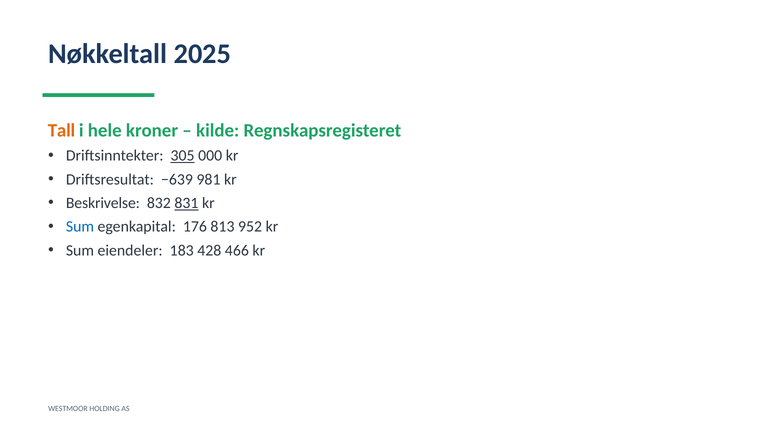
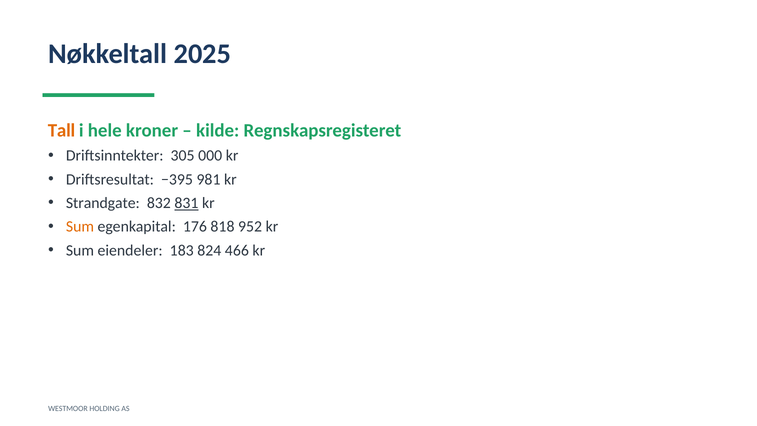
305 underline: present -> none (183, 156)
−639: −639 -> −395 (177, 179)
Beskrivelse: Beskrivelse -> Strandgate (103, 203)
Sum colour: blue -> orange (80, 227)
813: 813 -> 818 (222, 227)
428: 428 -> 824 (209, 250)
